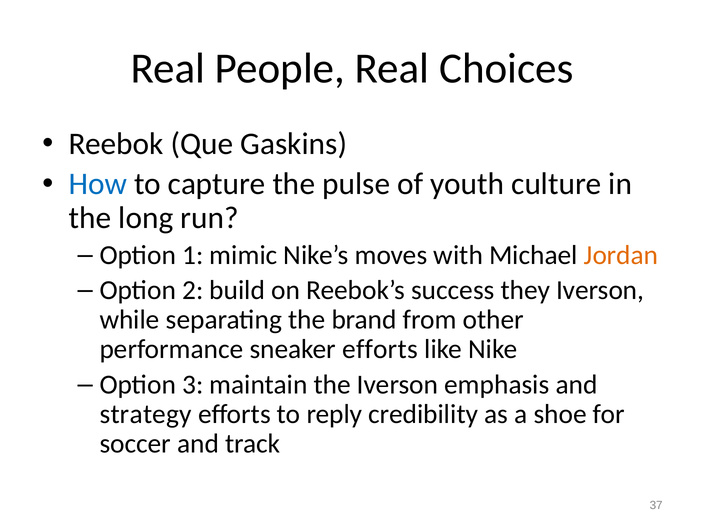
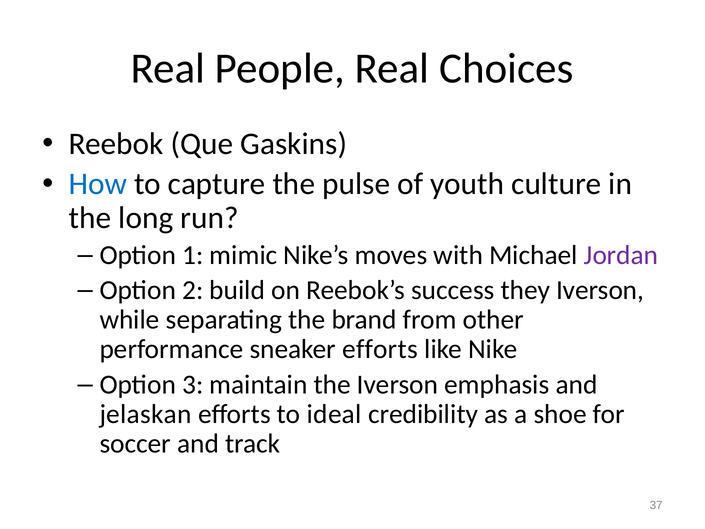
Jordan colour: orange -> purple (621, 255)
strategy: strategy -> jelaskan (146, 414)
reply: reply -> ideal (334, 414)
